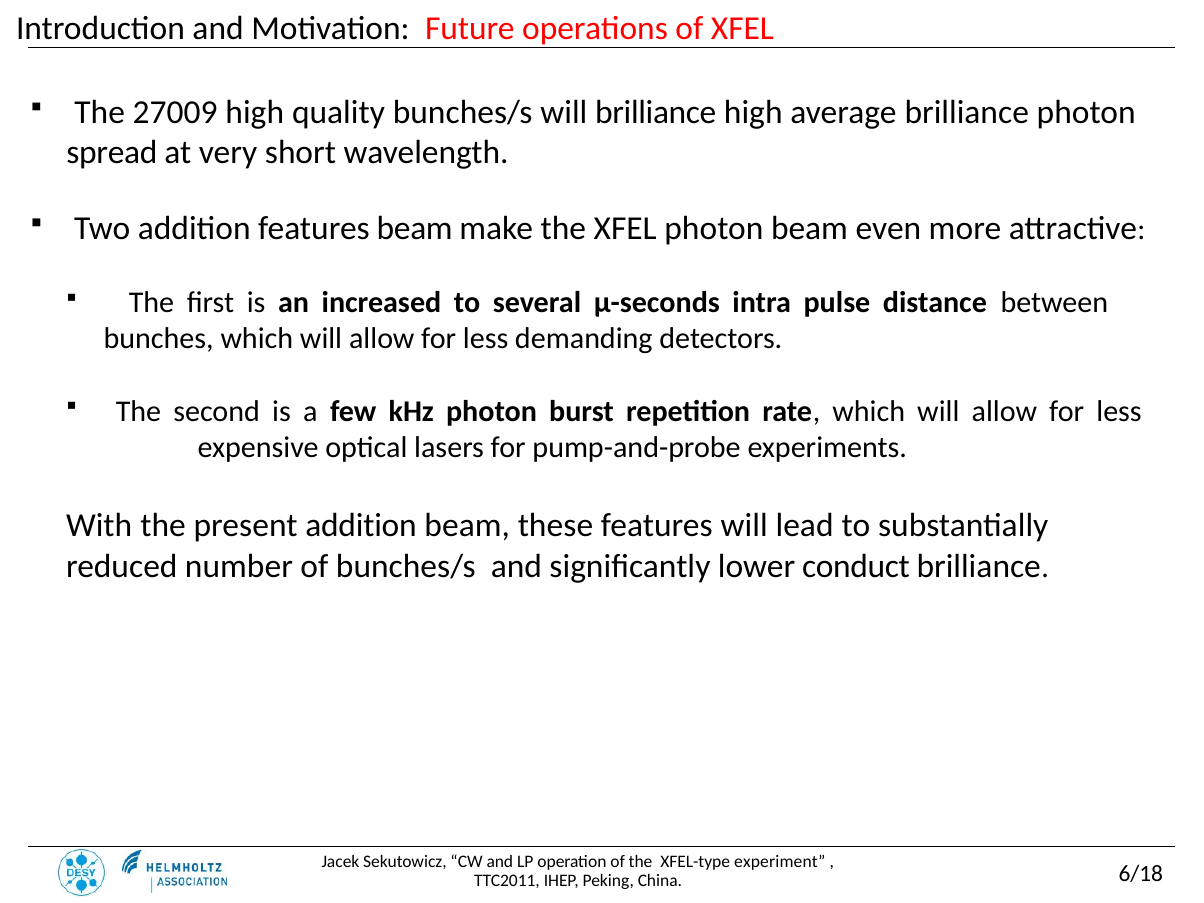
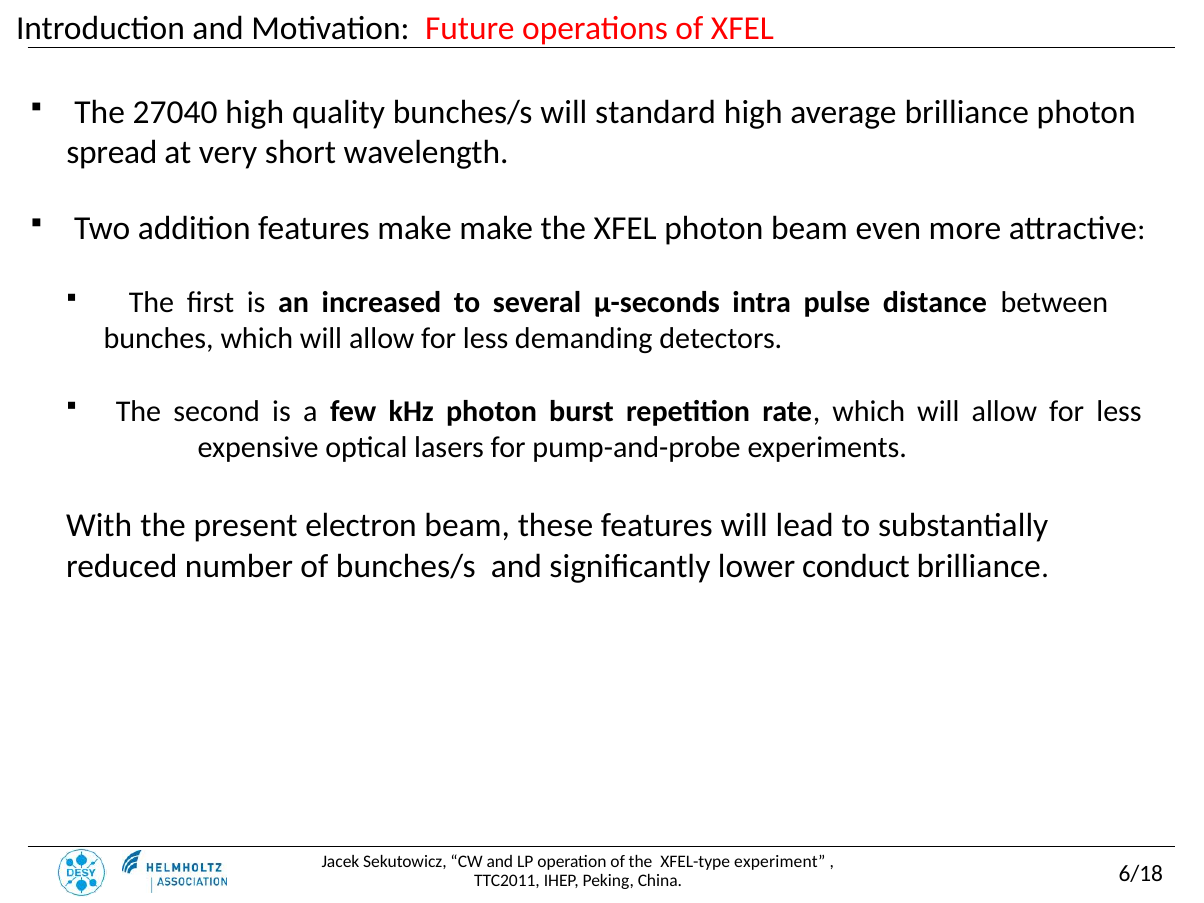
27009: 27009 -> 27040 (175, 112)
will brilliance: brilliance -> standard (656, 112)
features beam: beam -> make (415, 229)
present addition: addition -> electron (361, 526)
